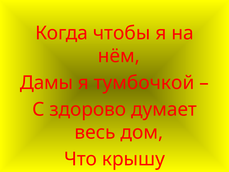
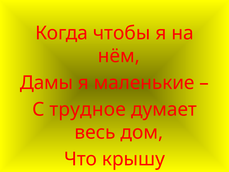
тумбочкой: тумбочкой -> маленькие (144, 83)
здорово: здорово -> трудное (88, 109)
